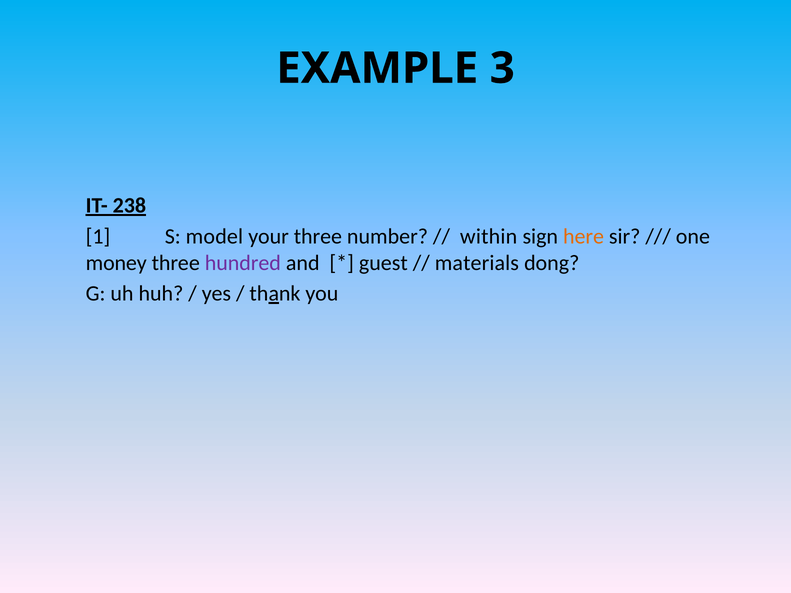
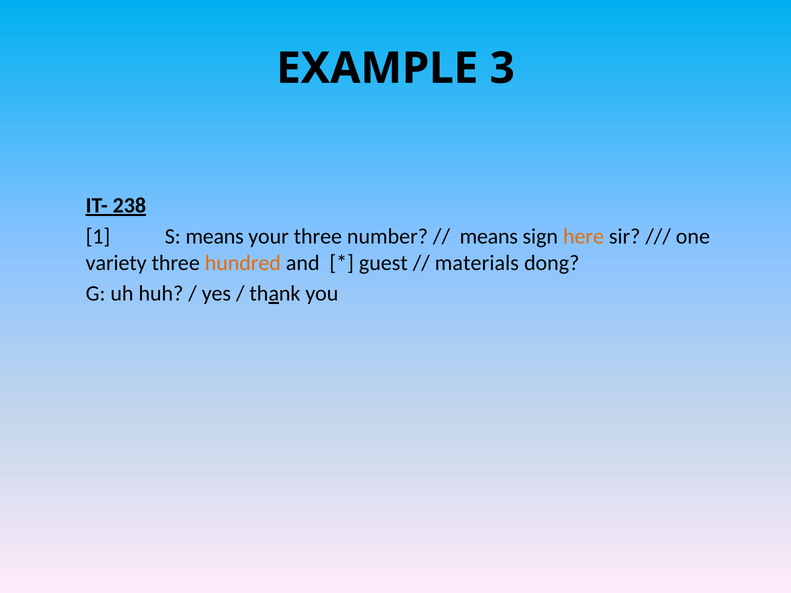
S model: model -> means (215, 237)
within: within -> means (489, 237)
money: money -> variety (116, 263)
hundred colour: purple -> orange (243, 263)
